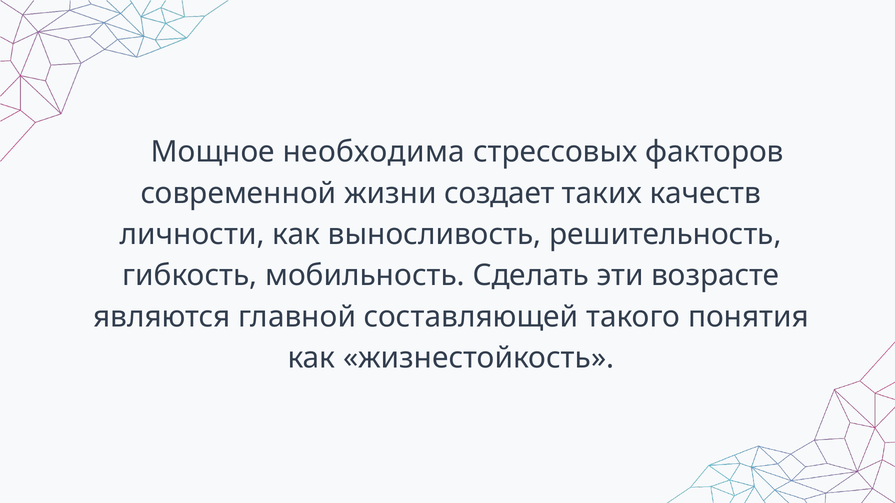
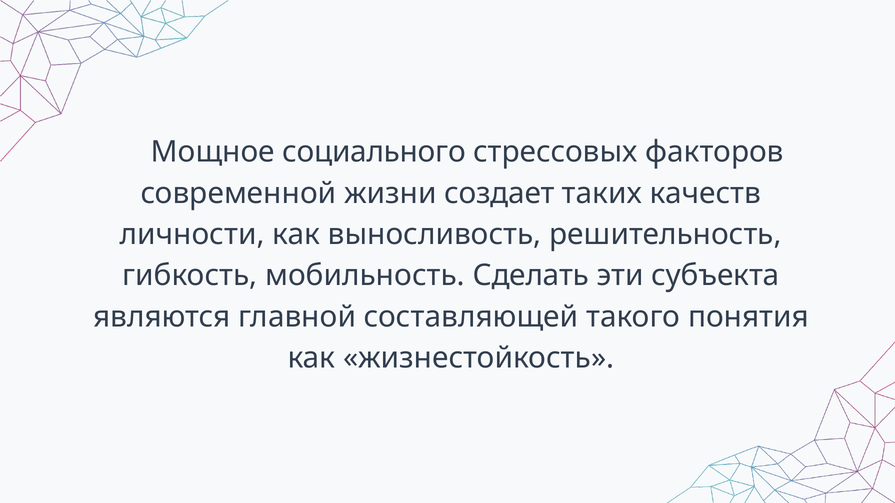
необходима: необходима -> социального (374, 152)
возрасте: возрасте -> субъекта (715, 276)
